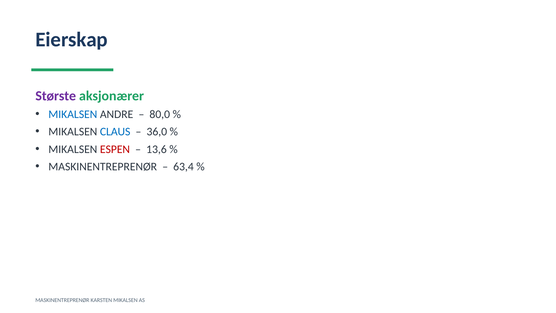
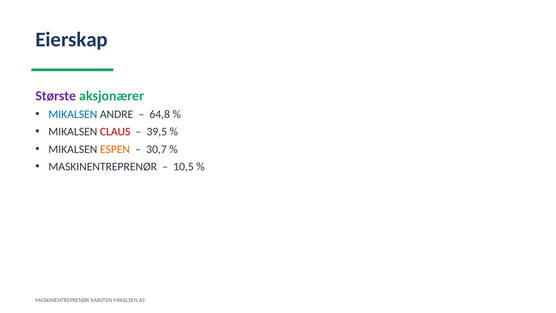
80,0: 80,0 -> 64,8 (160, 114)
CLAUS colour: blue -> red (115, 132)
36,0: 36,0 -> 39,5 (157, 132)
ESPEN colour: red -> orange (115, 149)
13,6: 13,6 -> 30,7 (156, 149)
63,4: 63,4 -> 10,5 (183, 166)
